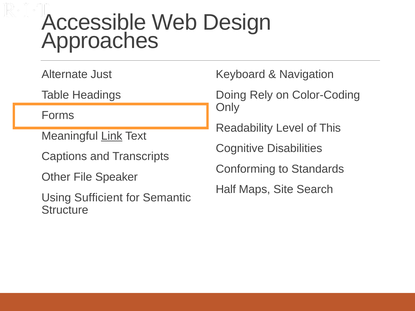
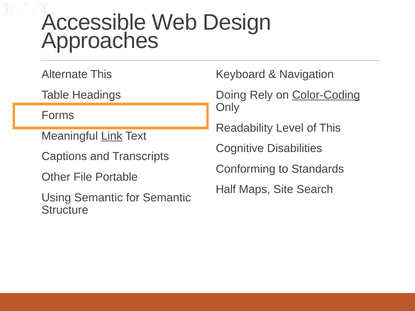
Alternate Just: Just -> This (101, 74)
Color-Coding underline: none -> present (326, 95)
Speaker: Speaker -> Portable (117, 177)
Using Sufficient: Sufficient -> Semantic (99, 198)
